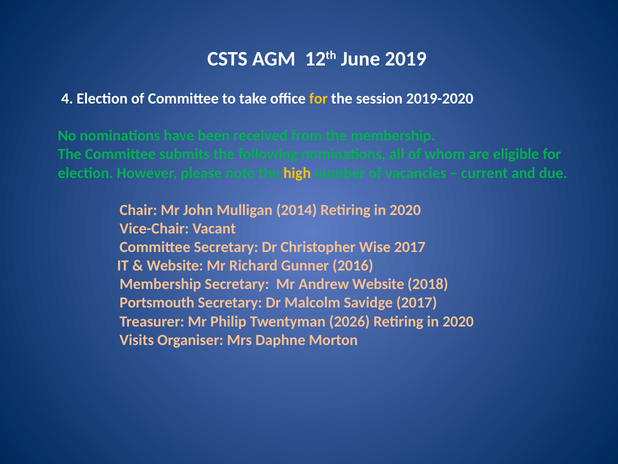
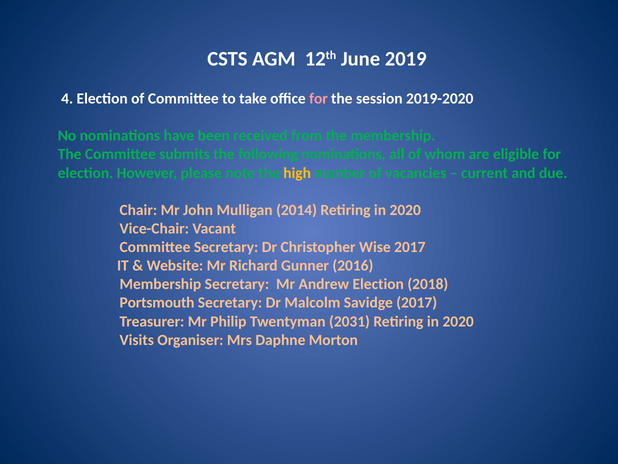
for colour: yellow -> pink (318, 99)
Andrew Website: Website -> Election (378, 284)
2026: 2026 -> 2031 (350, 321)
